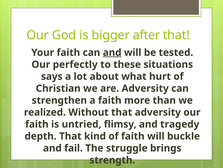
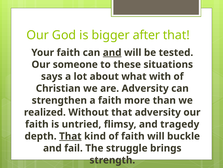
perfectly: perfectly -> someone (75, 64)
hurt: hurt -> with (160, 76)
That underline: none -> present (70, 136)
